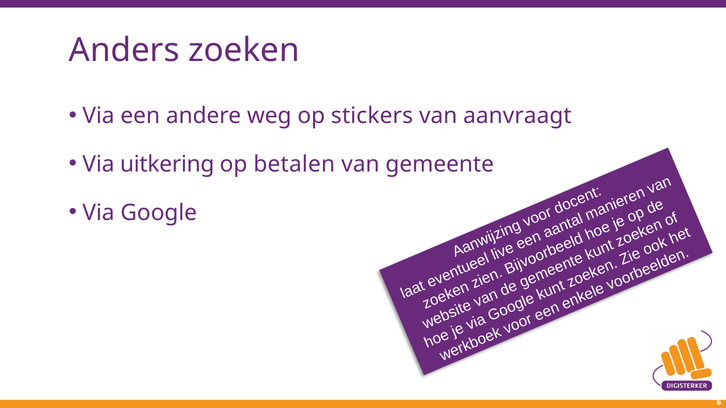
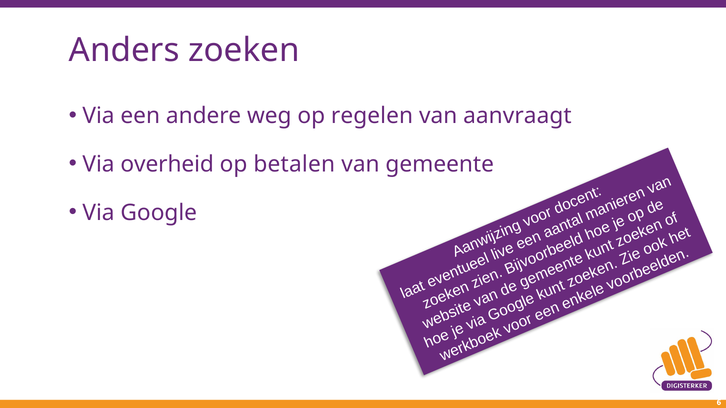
stickers: stickers -> regelen (372, 116)
uitkering: uitkering -> overheid (167, 164)
